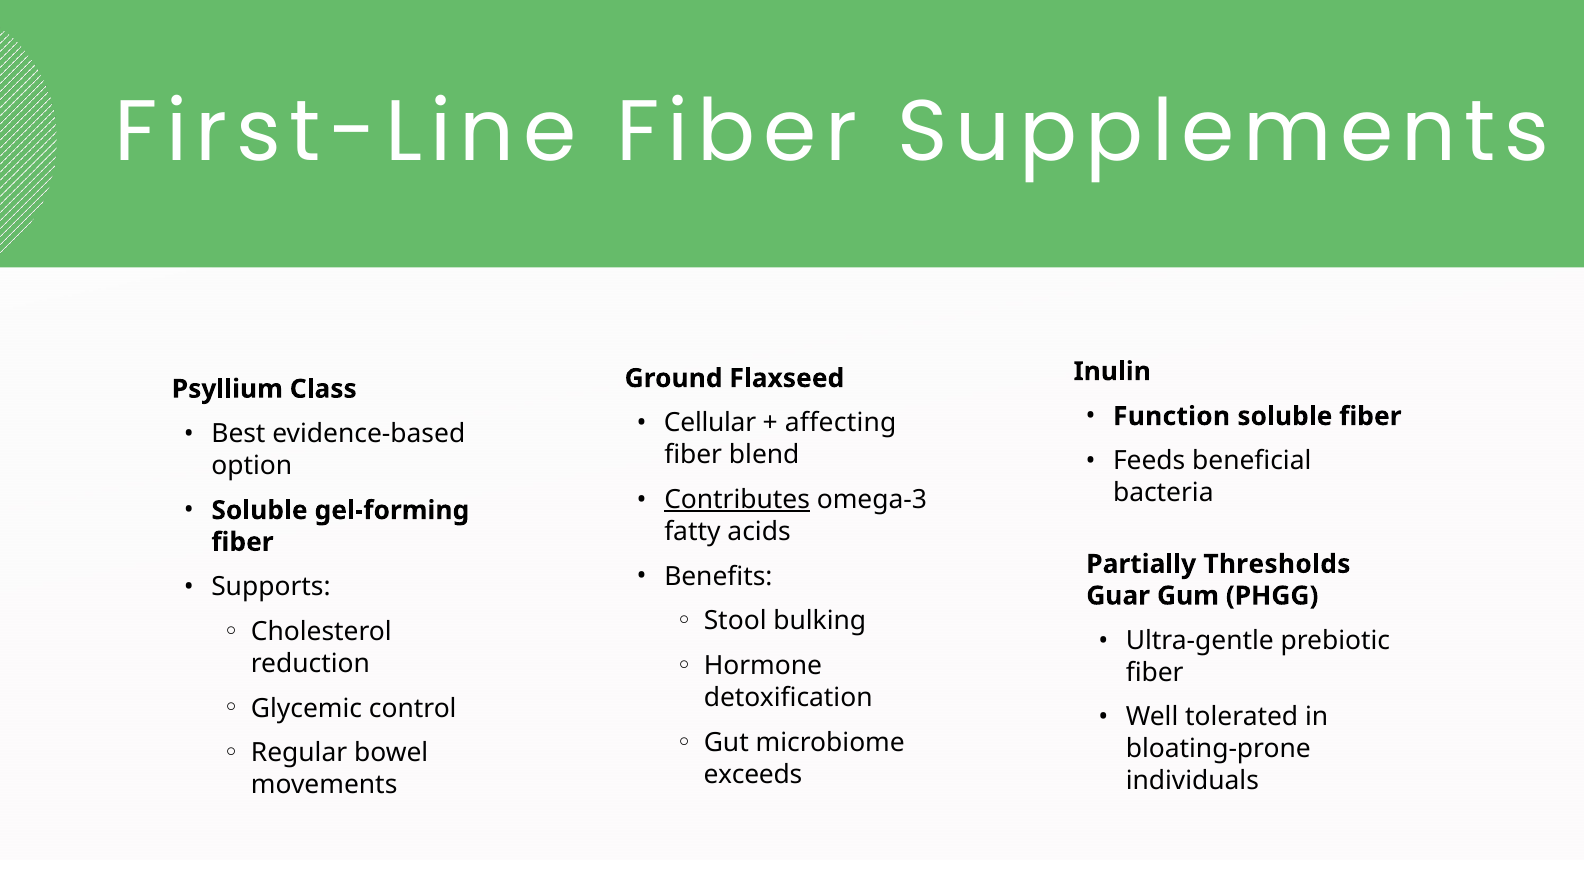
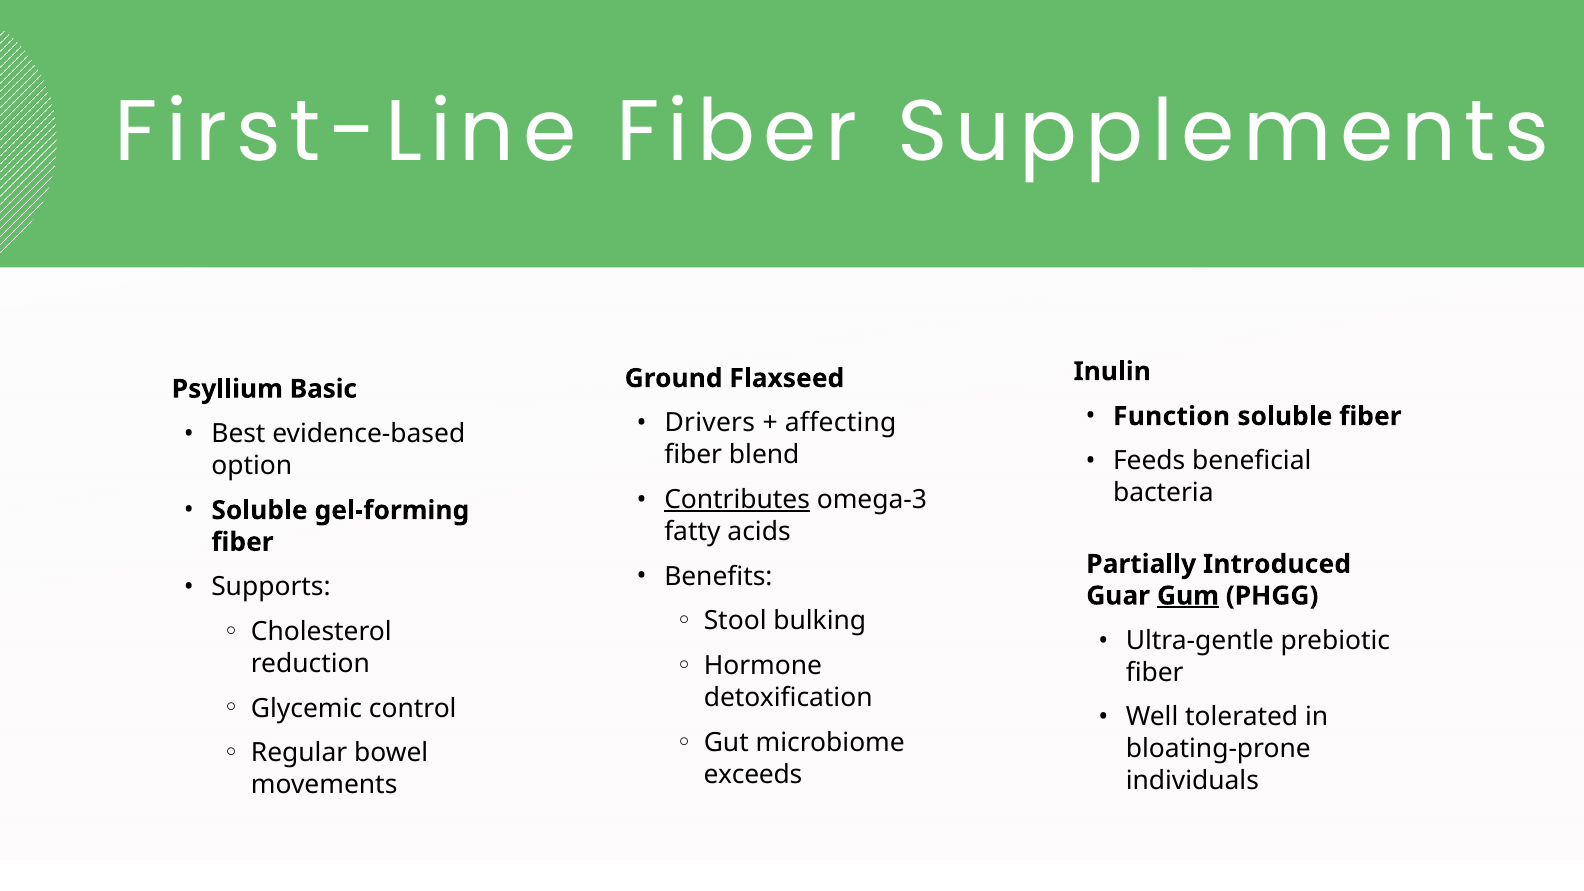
Class: Class -> Basic (323, 389)
Cellular: Cellular -> Drivers (710, 423)
Thresholds: Thresholds -> Introduced (1277, 564)
Gum underline: none -> present (1188, 596)
